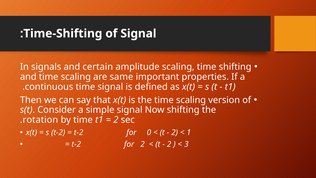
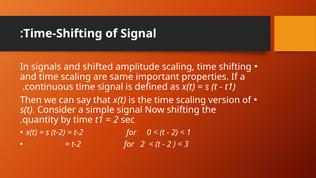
certain: certain -> shifted (98, 67)
rotation: rotation -> quantity (40, 120)
